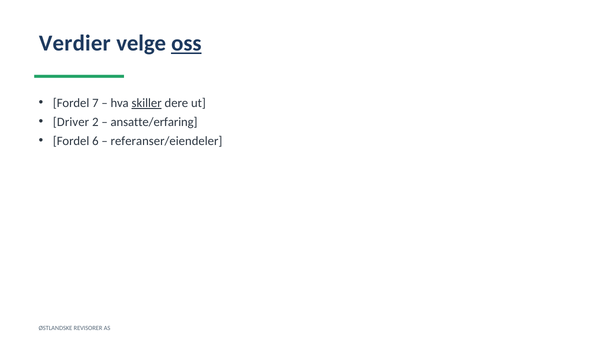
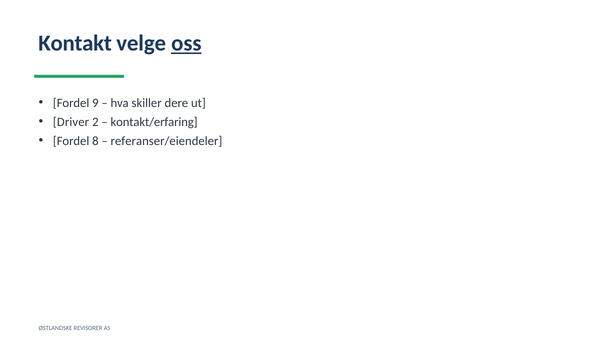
Verdier: Verdier -> Kontakt (75, 43)
7: 7 -> 9 (95, 103)
skiller underline: present -> none (147, 103)
ansatte/erfaring: ansatte/erfaring -> kontakt/erfaring (154, 122)
6: 6 -> 8 (95, 141)
